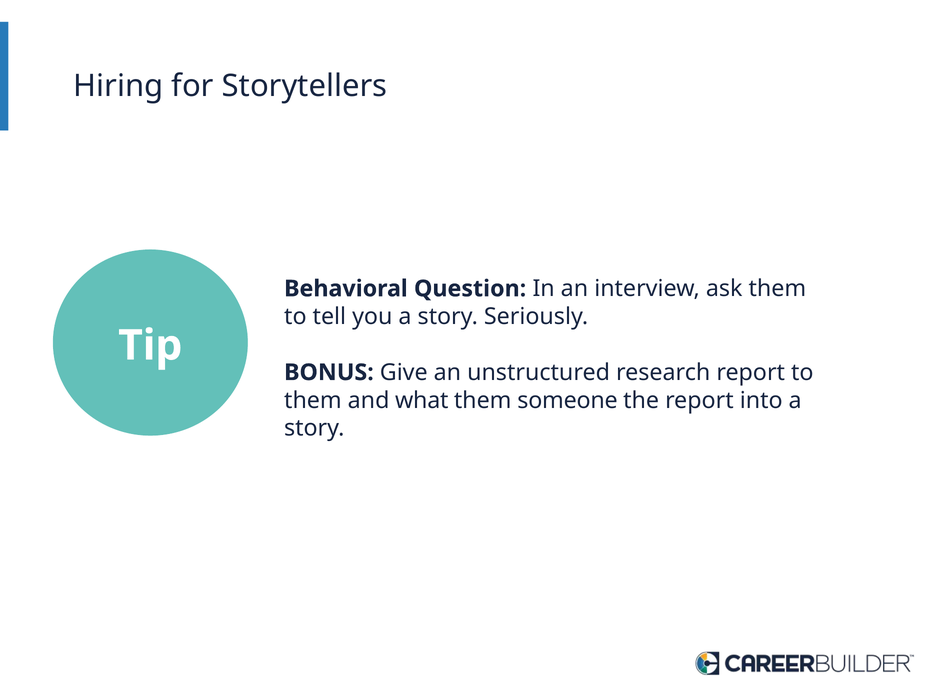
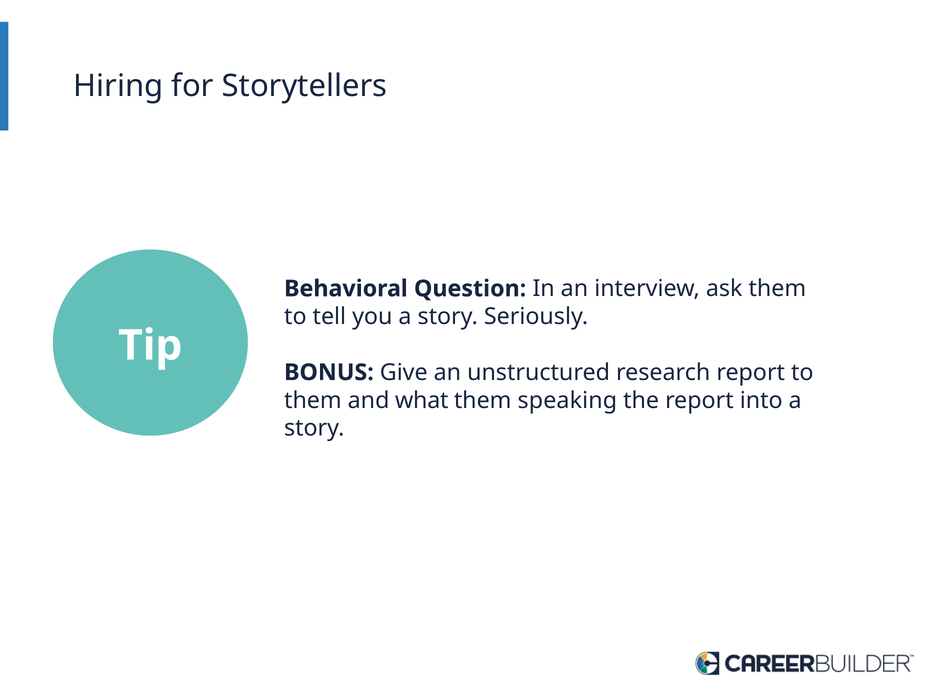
someone: someone -> speaking (567, 400)
